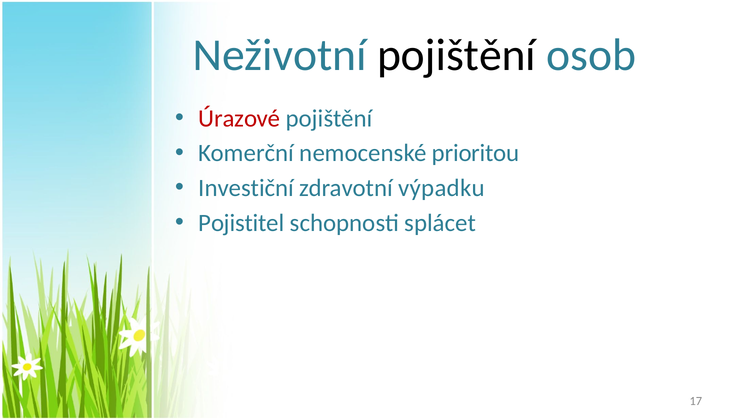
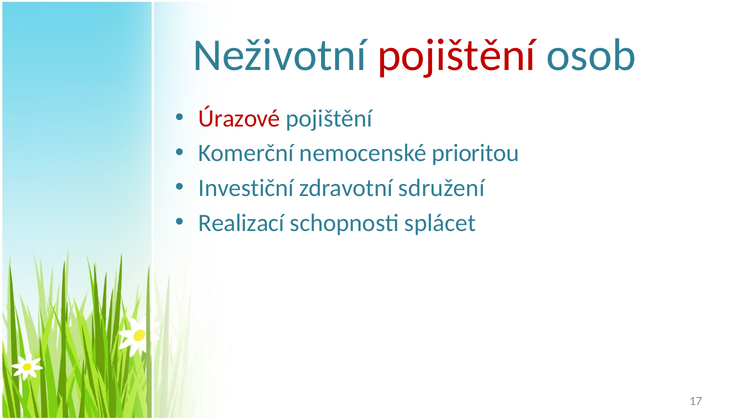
pojištění colour: black -> red (457, 55)
výpadku: výpadku -> sdružení (442, 188)
Pojistitel: Pojistitel -> Realizací (241, 223)
